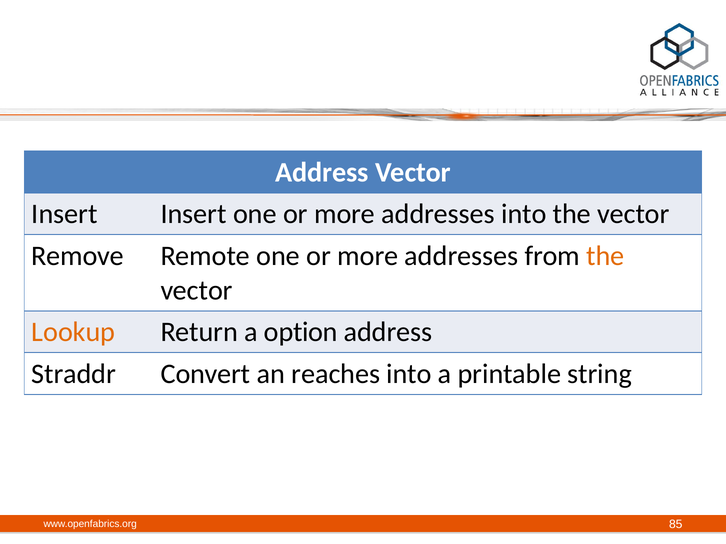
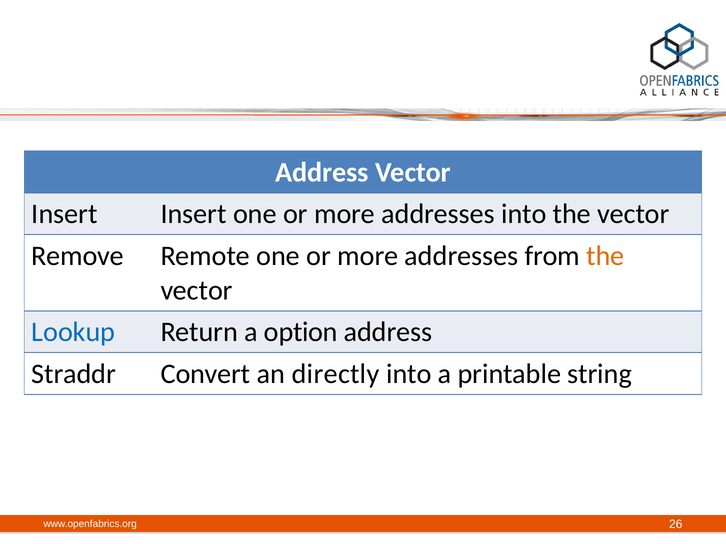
Lookup colour: orange -> blue (73, 332)
reaches: reaches -> directly (336, 374)
85: 85 -> 26 (676, 525)
